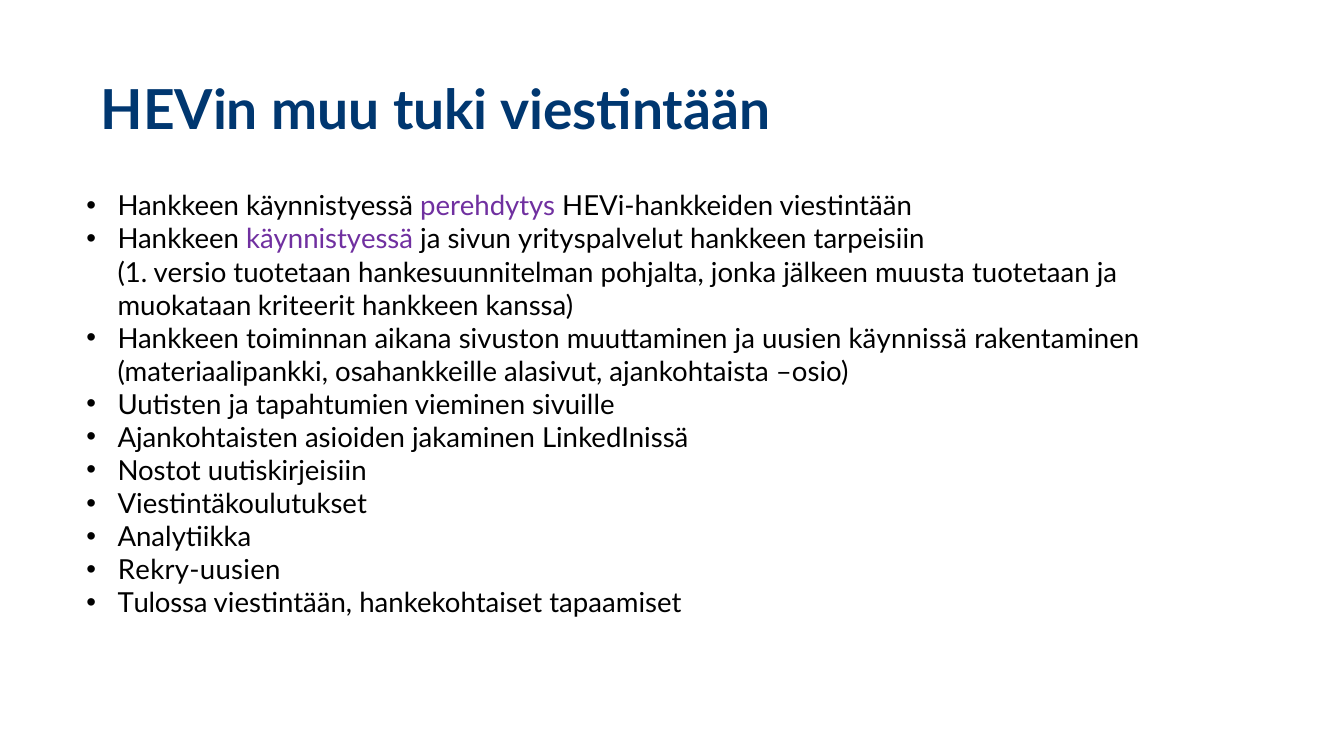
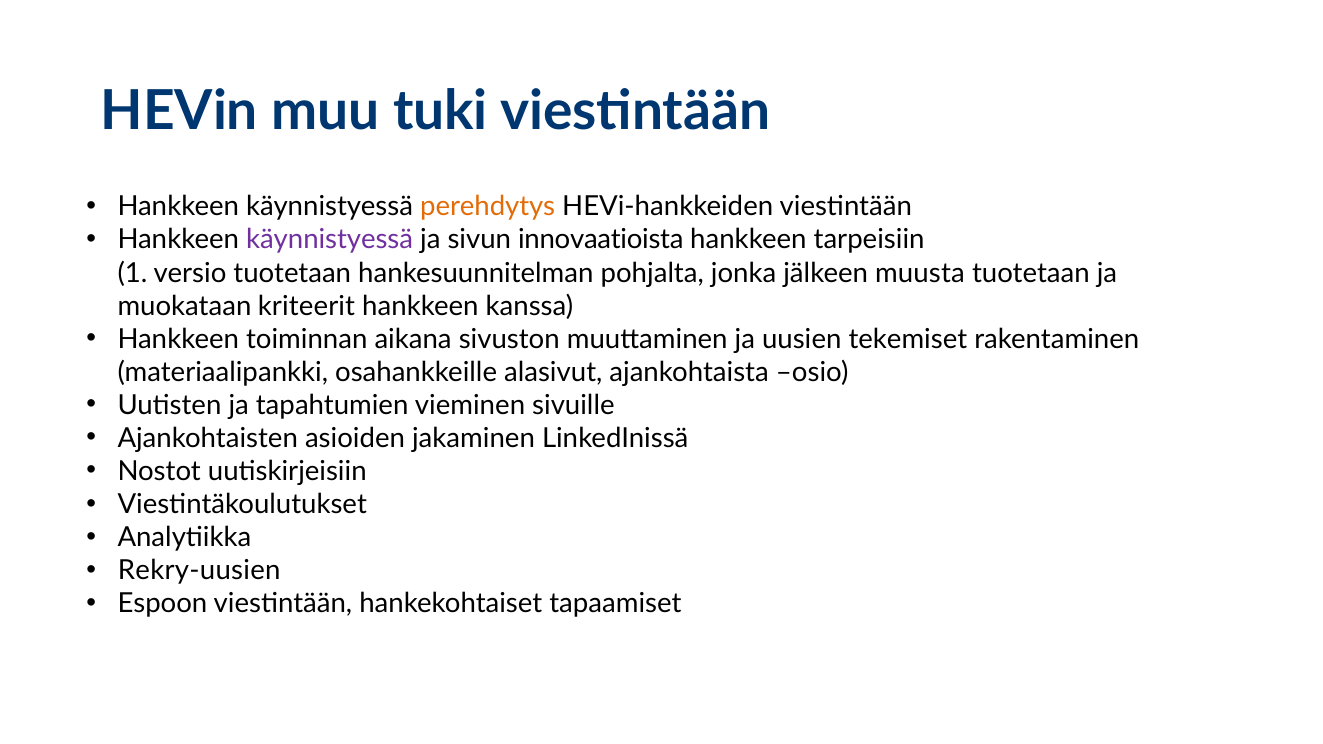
perehdytys colour: purple -> orange (488, 207)
yrityspalvelut: yrityspalvelut -> innovaatioista (601, 240)
käynnissä: käynnissä -> tekemiset (908, 339)
Tulossa: Tulossa -> Espoon (162, 604)
